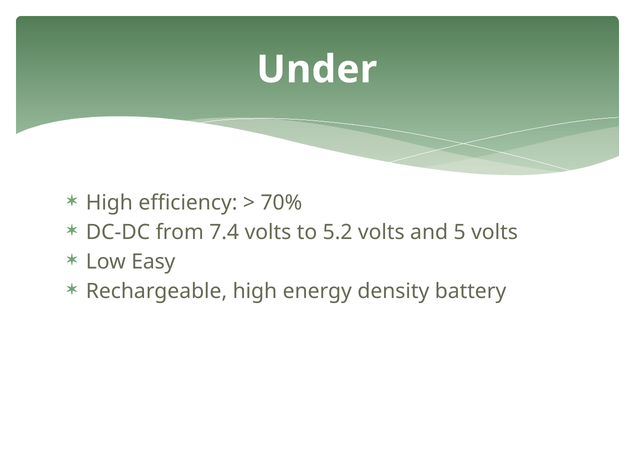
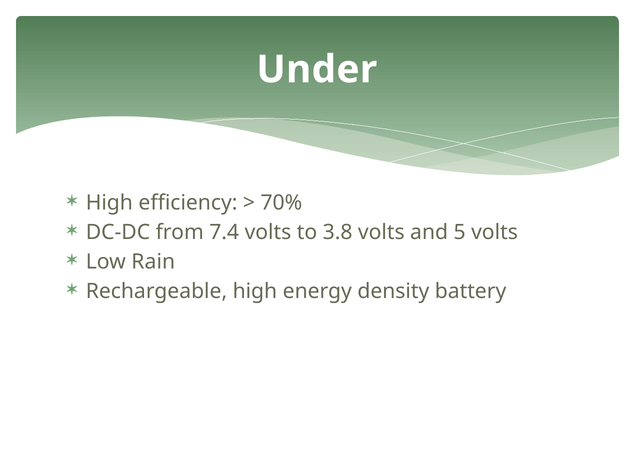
5.2: 5.2 -> 3.8 (338, 232)
Easy: Easy -> Rain (153, 262)
